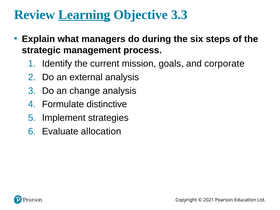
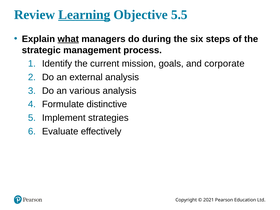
3.3: 3.3 -> 5.5 (179, 15)
what underline: none -> present (68, 39)
change: change -> various (85, 91)
allocation: allocation -> effectively (101, 131)
